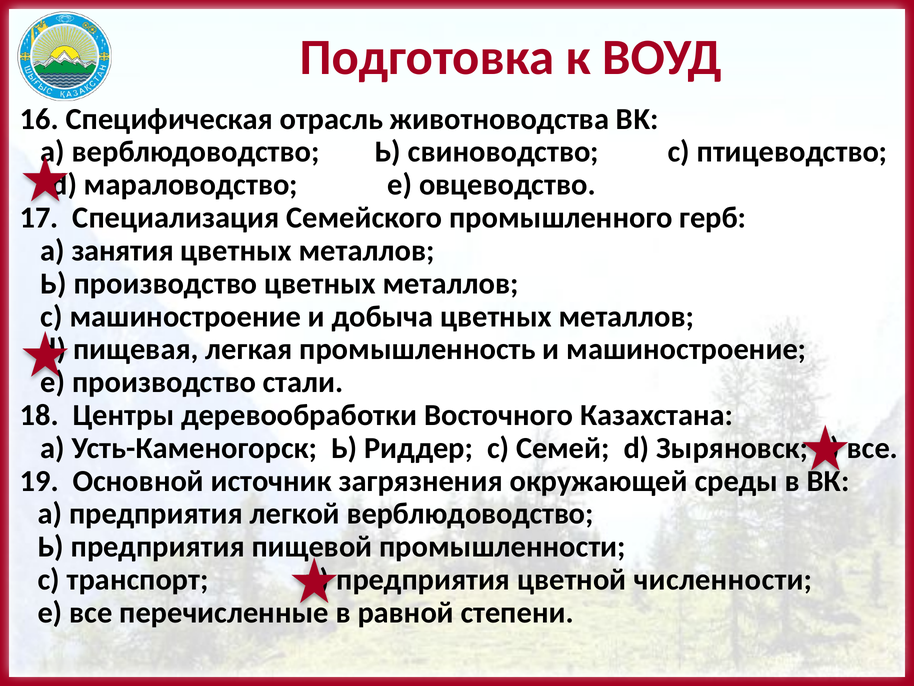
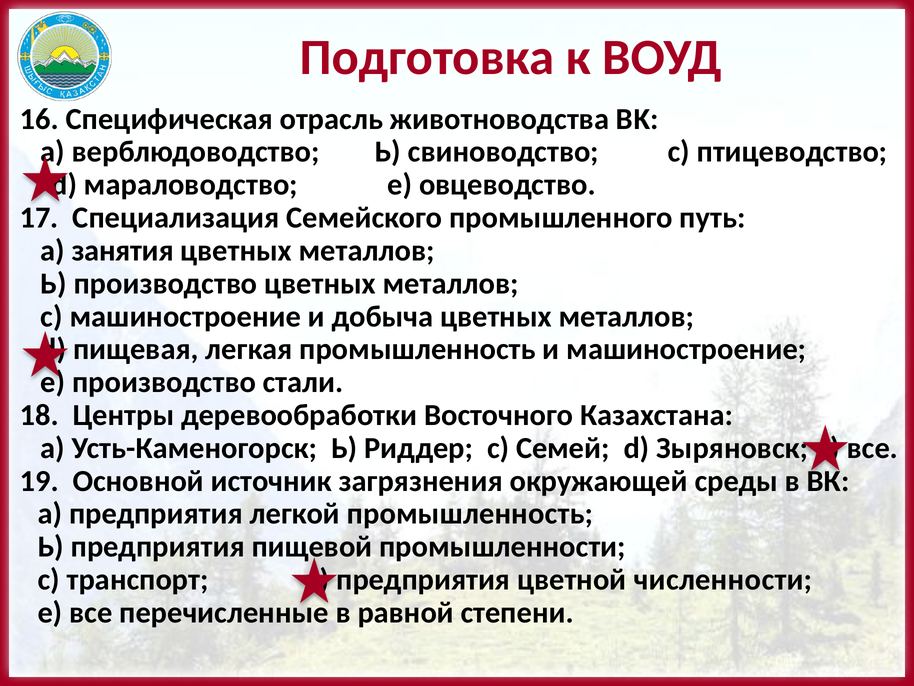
герб: герб -> путь (713, 218)
легкой верблюдоводство: верблюдоводство -> промышленность (470, 514)
